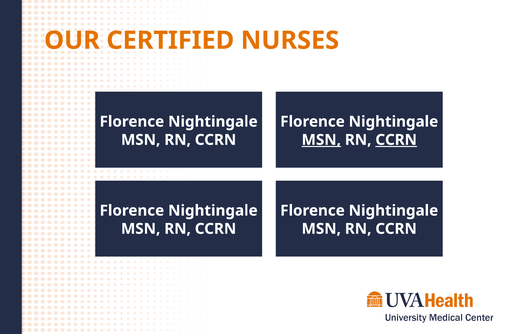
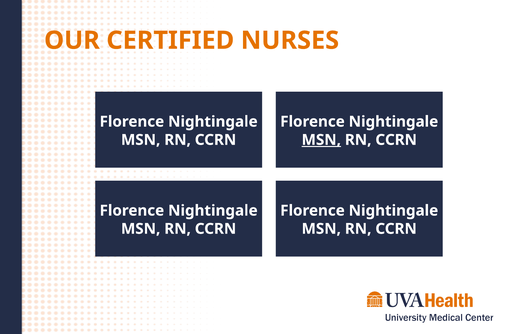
CCRN underline: present -> none (396, 140)
